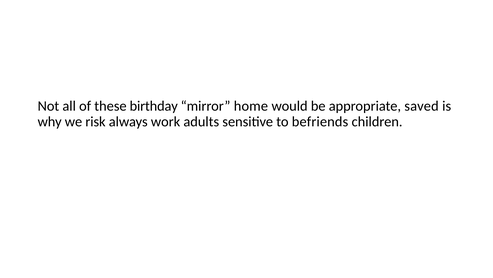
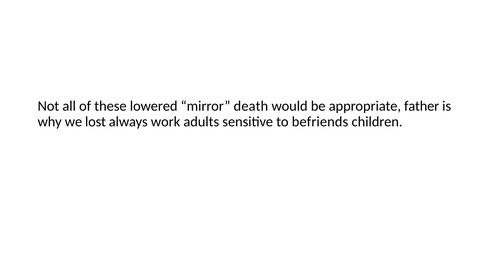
birthday: birthday -> lowered (154, 106)
home: home -> death (251, 106)
saved: saved -> father (422, 106)
risk: risk -> lost (96, 121)
